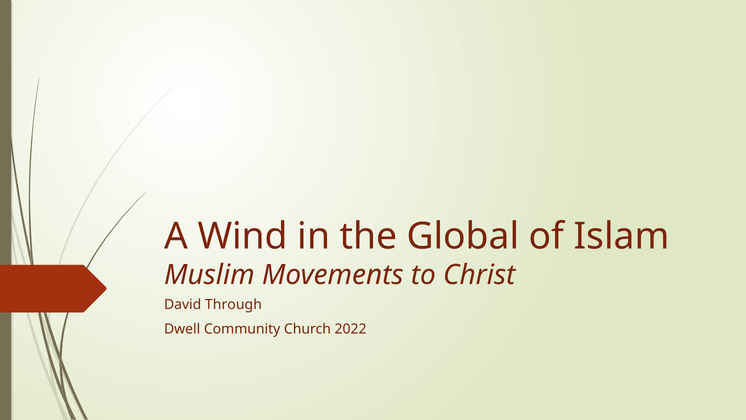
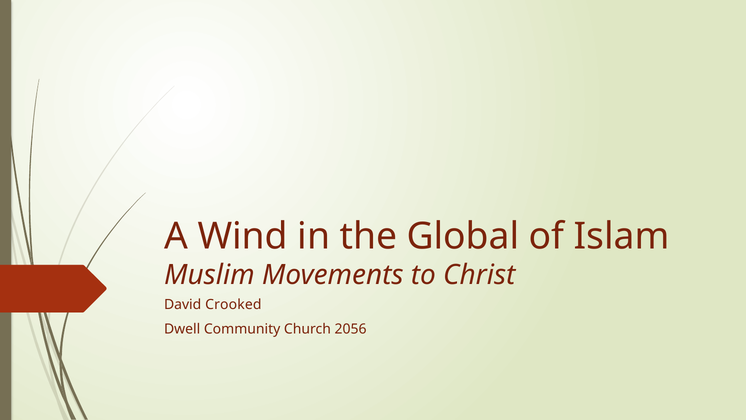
Through: Through -> Crooked (233, 304)
2022: 2022 -> 2056 (351, 329)
